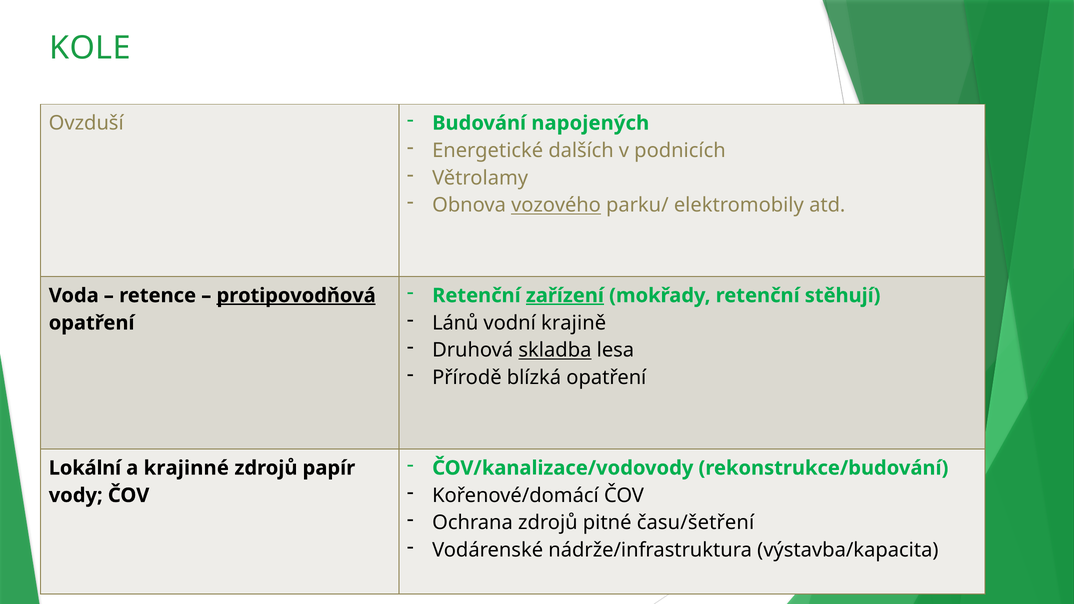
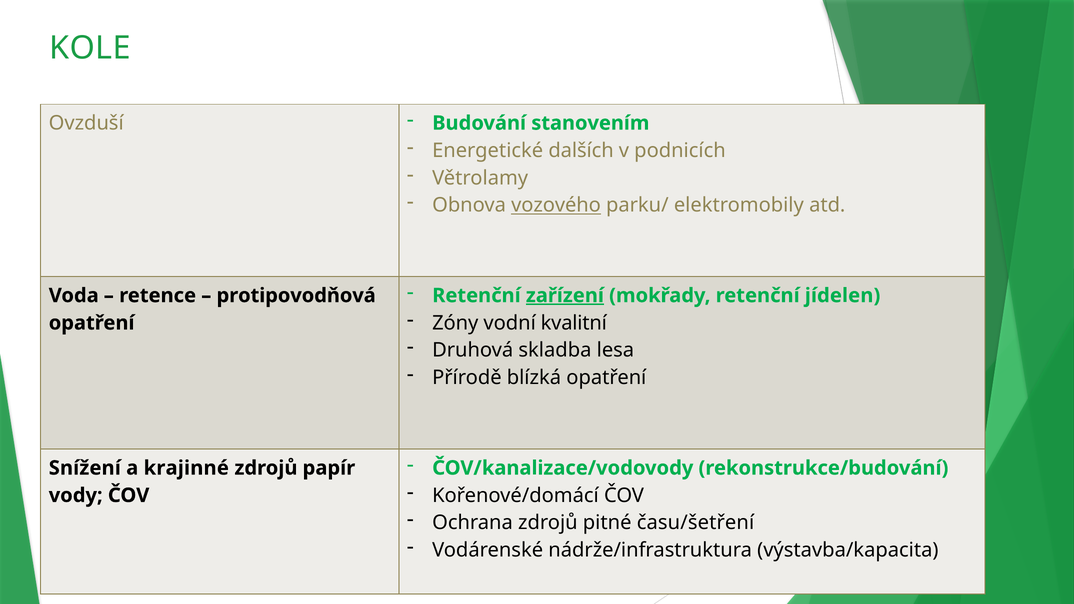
napojených: napojených -> stanovením (590, 123)
stěhují: stěhují -> jídelen (843, 296)
protipovodňová underline: present -> none (296, 296)
Lánů: Lánů -> Zóny (455, 323)
krajině: krajině -> kvalitní (574, 323)
skladba underline: present -> none (555, 350)
Lokální: Lokální -> Snížení (85, 468)
